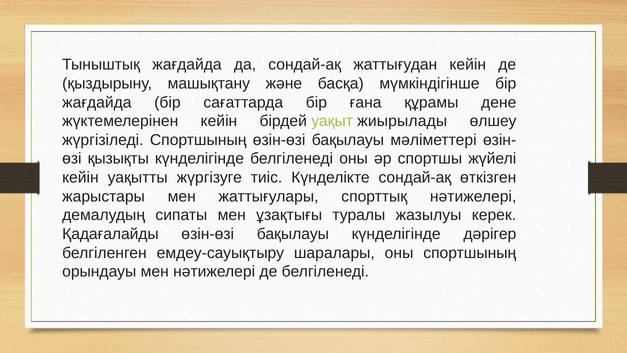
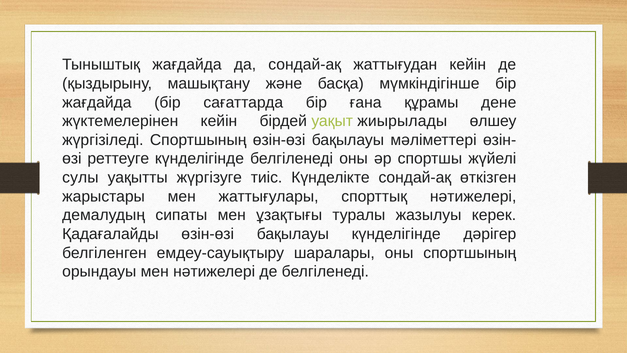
қызықты: қызықты -> реттеуге (118, 159)
кейін: кейін -> сулы (80, 177)
